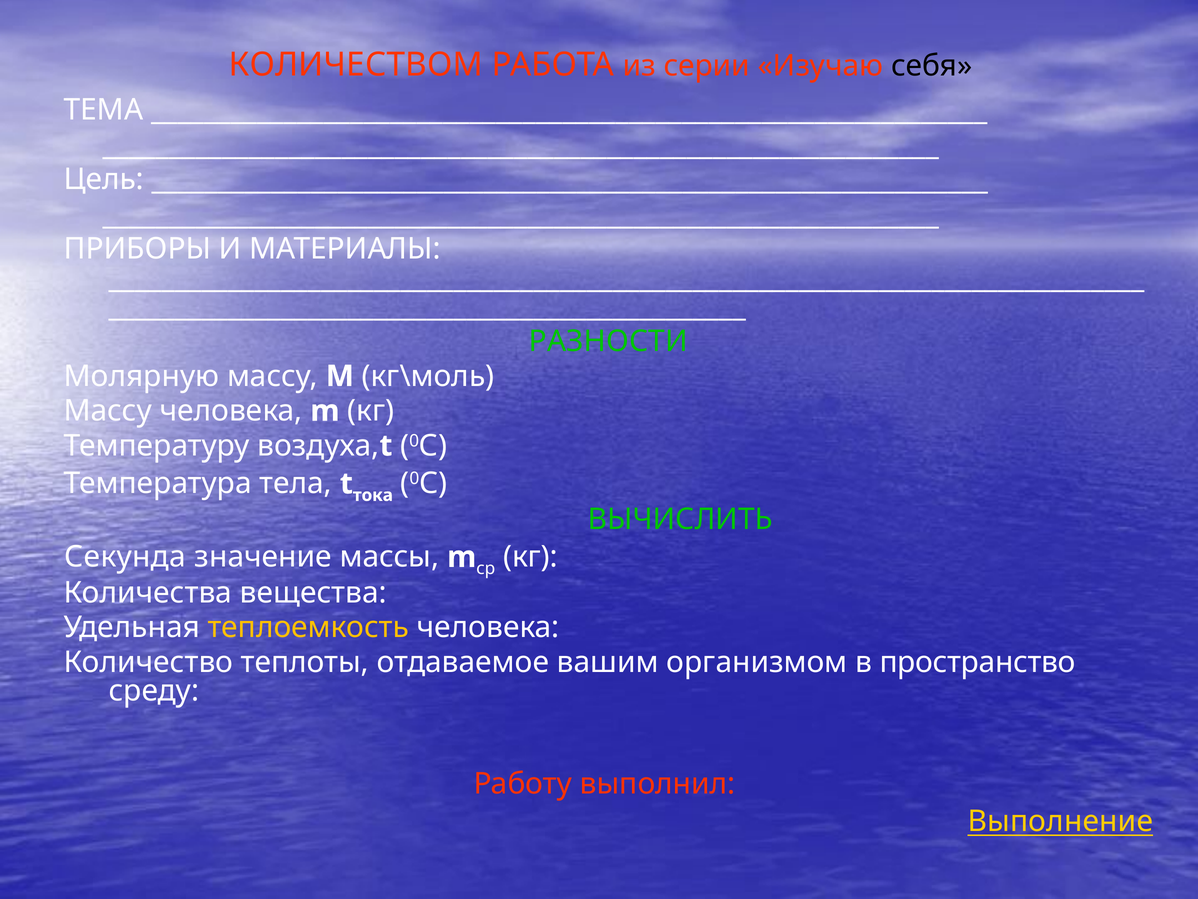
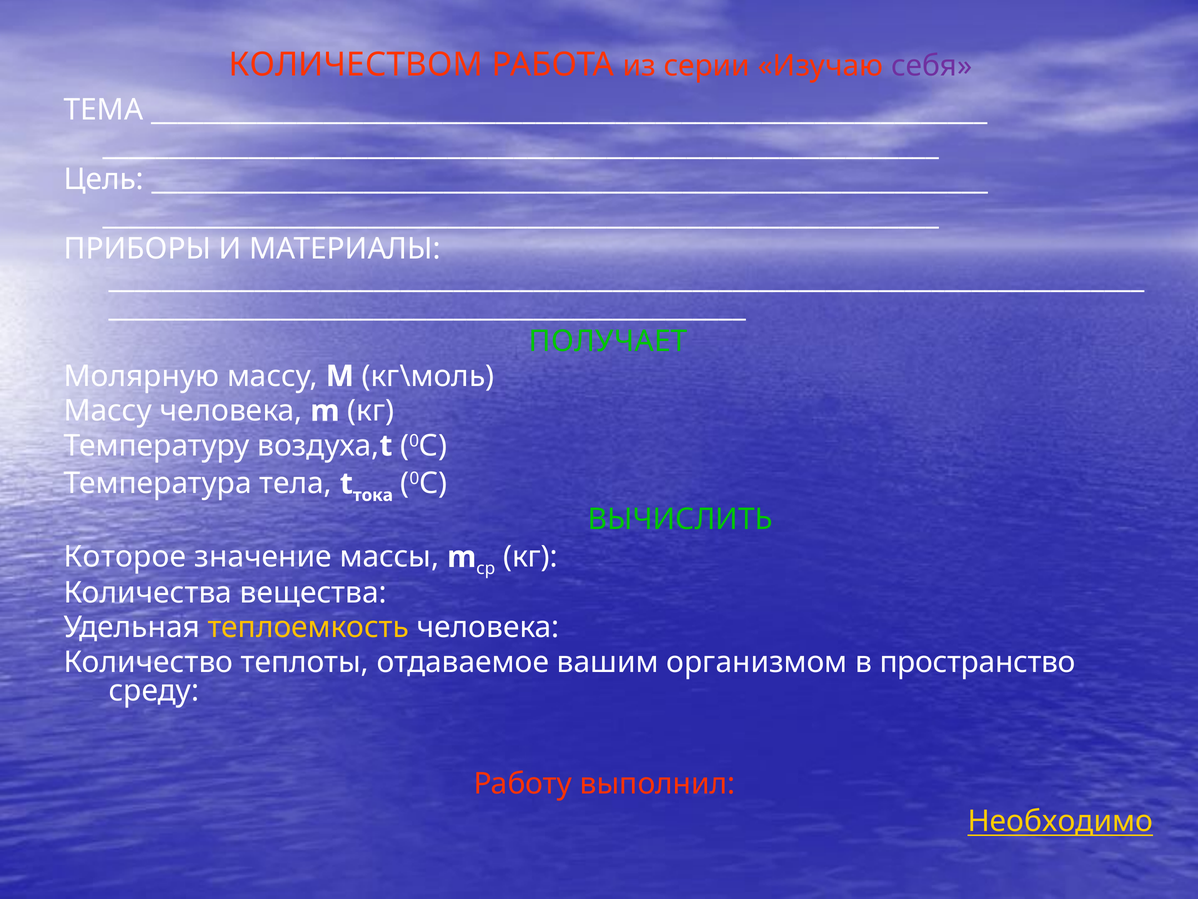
себя colour: black -> purple (932, 66)
РАЗНОСТИ: РАЗНОСТИ -> ПОЛУЧАЕТ (608, 341)
Секунда: Секунда -> Которое (125, 557)
Выполнение: Выполнение -> Необходимо (1060, 821)
